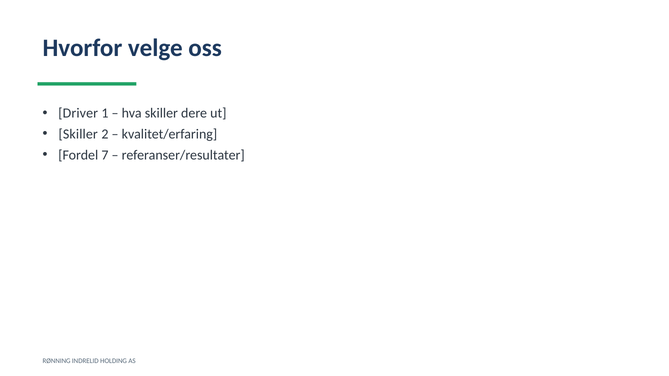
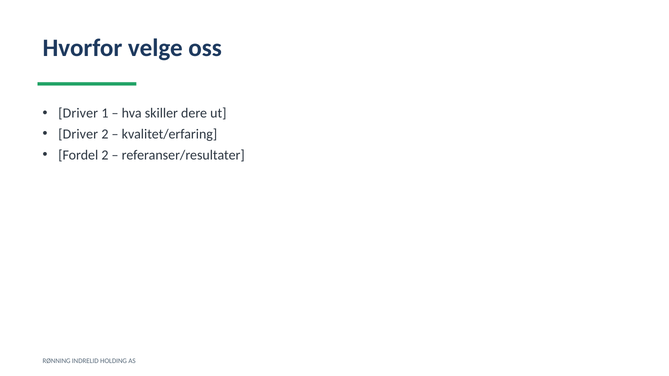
Skiller: Skiller -> Driver (78, 134)
Fordel 7: 7 -> 2 (105, 155)
